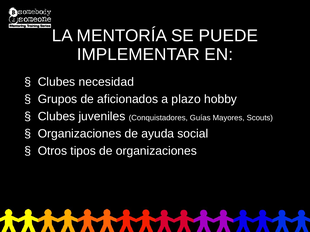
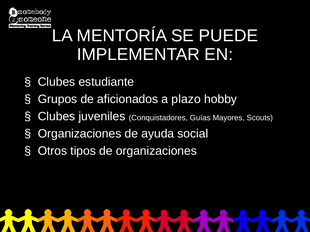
necesidad: necesidad -> estudiante (106, 82)
